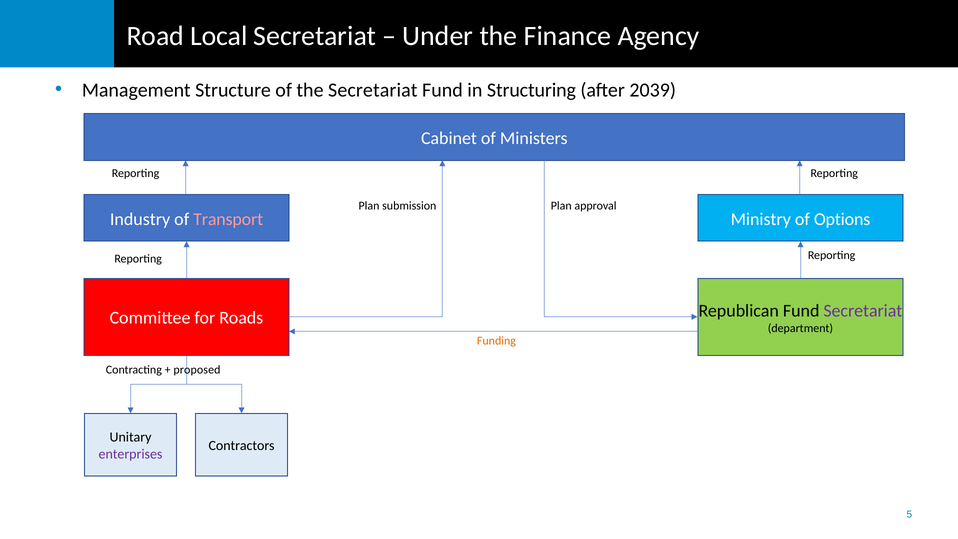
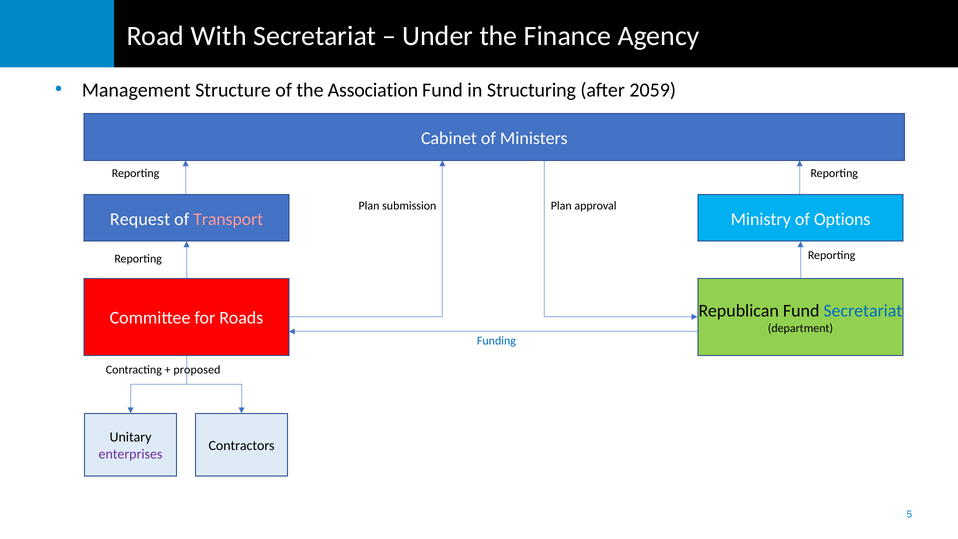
Local: Local -> With (219, 36)
the Secretariat: Secretariat -> Association (373, 90)
2039: 2039 -> 2059 (653, 90)
Industry: Industry -> Request (140, 219)
Secretariat colour: purple -> blue (863, 311)
Funding colour: orange -> blue (496, 341)
